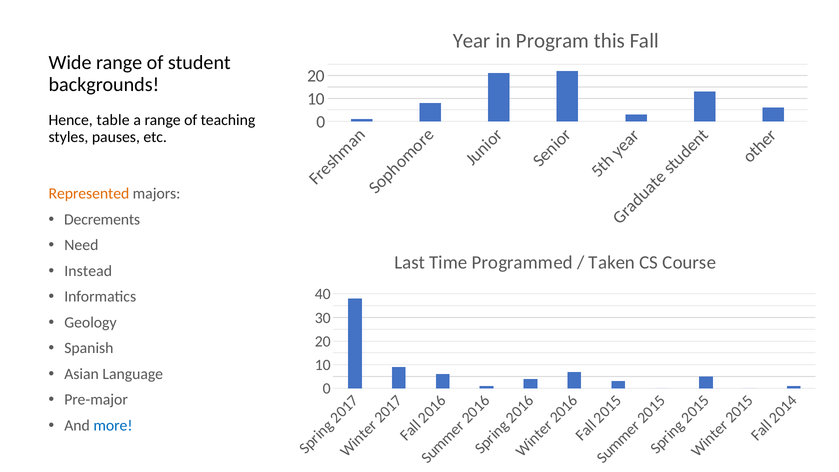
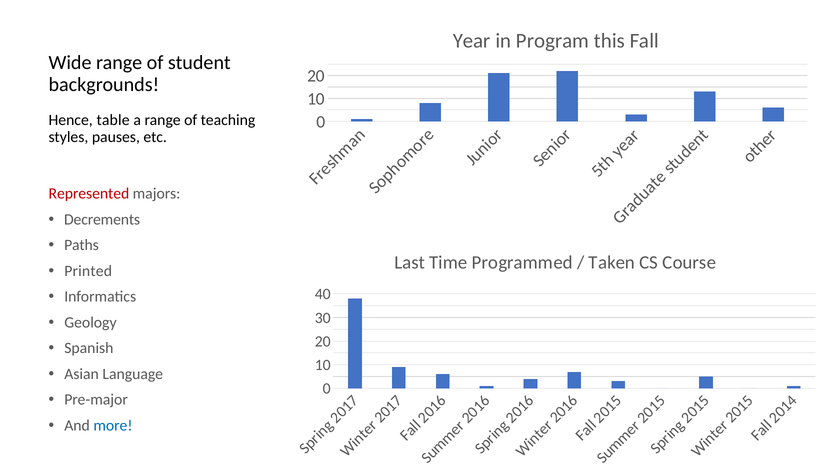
Represented colour: orange -> red (89, 194)
Need: Need -> Paths (82, 245)
Instead: Instead -> Printed (88, 271)
